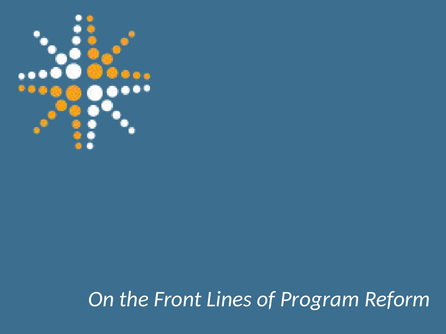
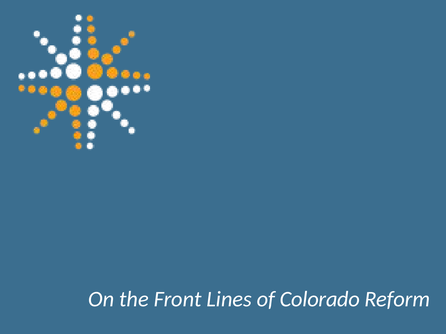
Program: Program -> Colorado (320, 300)
